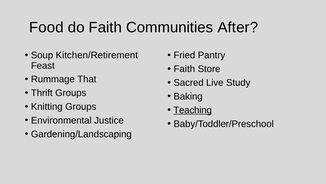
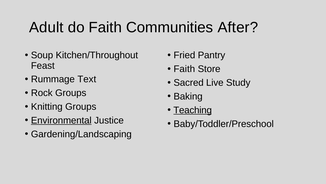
Food: Food -> Adult (46, 27)
Kitchen/Retirement: Kitchen/Retirement -> Kitchen/Throughout (97, 55)
That: That -> Text (87, 79)
Thrift: Thrift -> Rock (42, 93)
Environmental underline: none -> present (61, 120)
